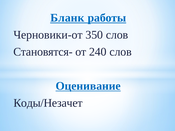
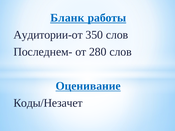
Черновики-от: Черновики-от -> Аудитории-от (48, 35)
Становятся-: Становятся- -> Последнем- (43, 52)
240: 240 -> 280 (98, 52)
